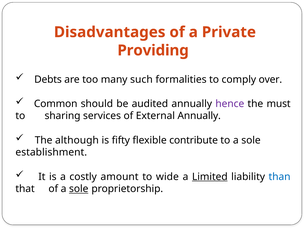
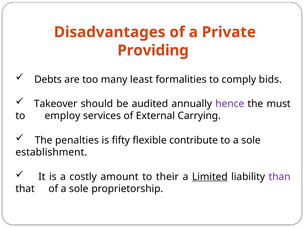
such: such -> least (141, 79)
over: over -> bids (270, 79)
Common: Common -> Takeover (56, 104)
sharing: sharing -> employ (62, 116)
External Annually: Annually -> Carrying (199, 116)
although: although -> penalties (77, 140)
wide: wide -> their (167, 177)
than colour: blue -> purple (280, 177)
sole underline: present -> none (79, 189)
